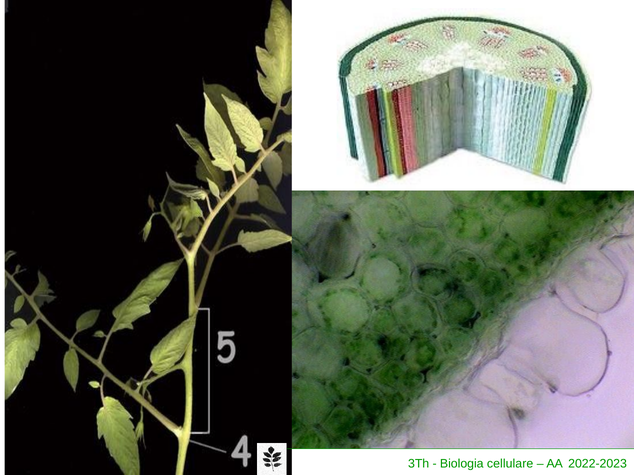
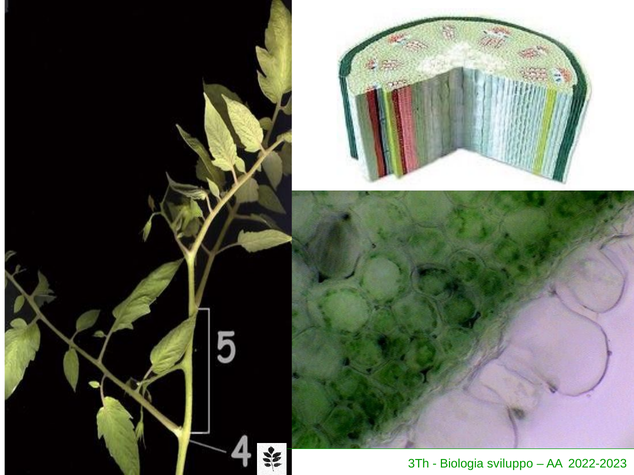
cellulare: cellulare -> sviluppo (510, 464)
